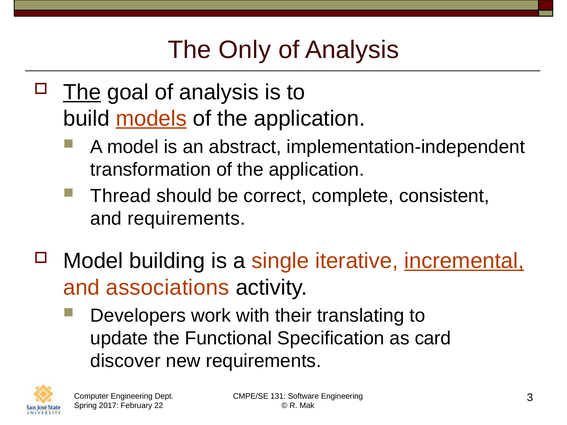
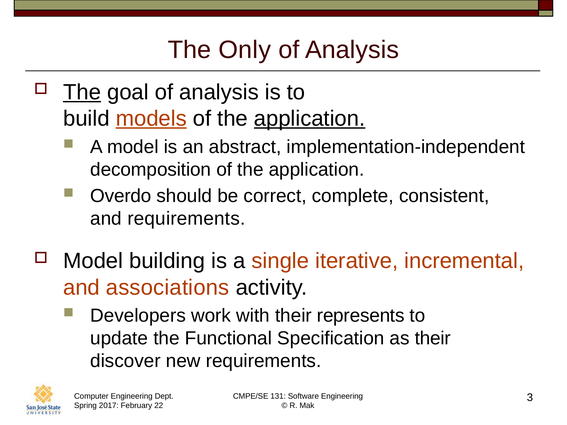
application underline: none -> present (310, 119)
transformation: transformation -> decomposition (151, 170)
Thread: Thread -> Overdo (121, 196)
incremental underline: present -> none (464, 261)
translating: translating -> represents (361, 316)
as card: card -> their (433, 338)
